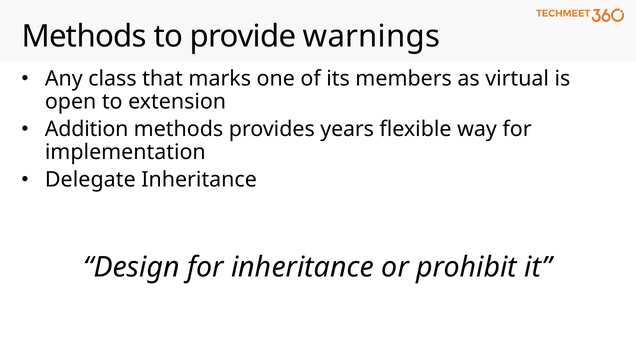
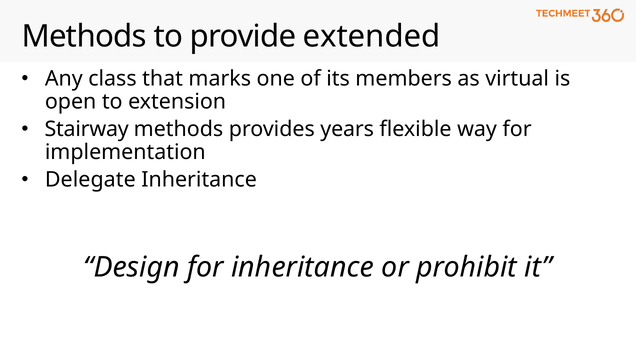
warnings: warnings -> extended (372, 36)
Addition: Addition -> Stairway (87, 129)
